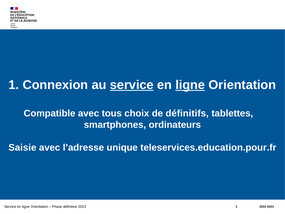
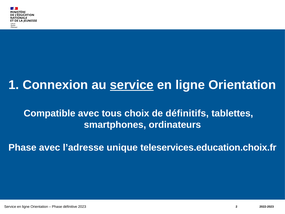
ligne underline: present -> none (190, 85)
Saisie: Saisie -> Phase (22, 147)
teleservices.education.pour.fr: teleservices.education.pour.fr -> teleservices.education.choix.fr (208, 147)
